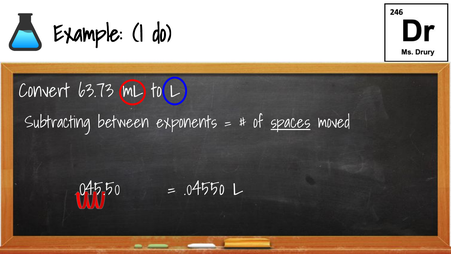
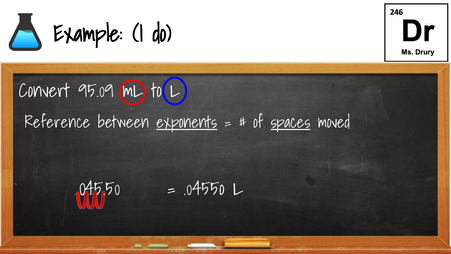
63.73: 63.73 -> 95.09 (96, 91)
Subtracting: Subtracting -> Reference (58, 122)
exponents underline: none -> present (187, 122)
